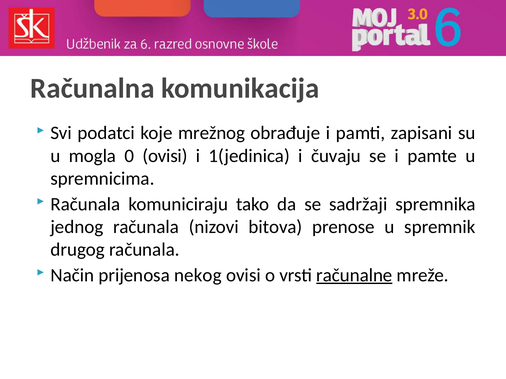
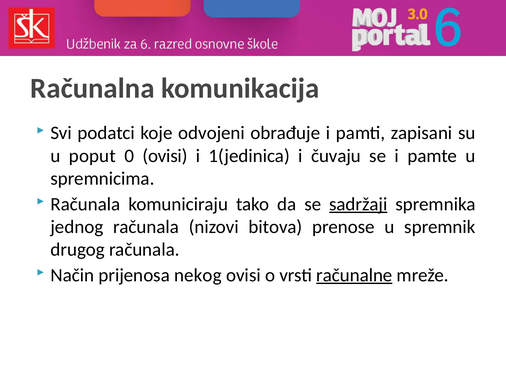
mrežnog: mrežnog -> odvojeni (212, 133)
mogla: mogla -> poput (92, 156)
sadržaji underline: none -> present (358, 204)
